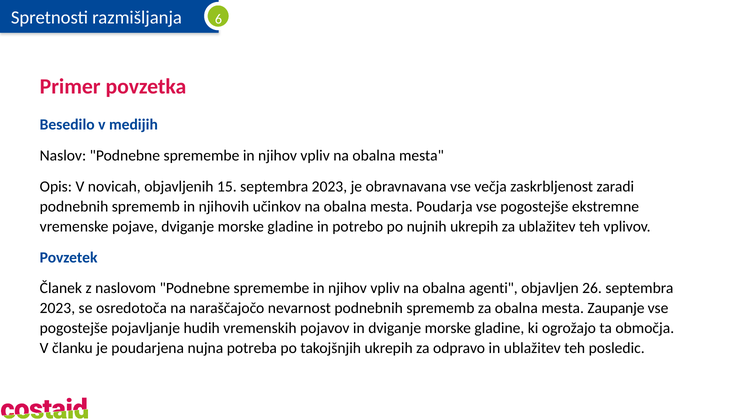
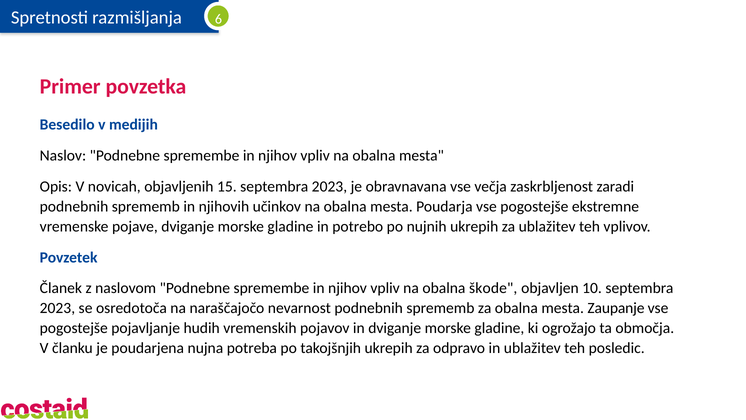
agenti: agenti -> škode (493, 288)
26: 26 -> 10 (592, 288)
